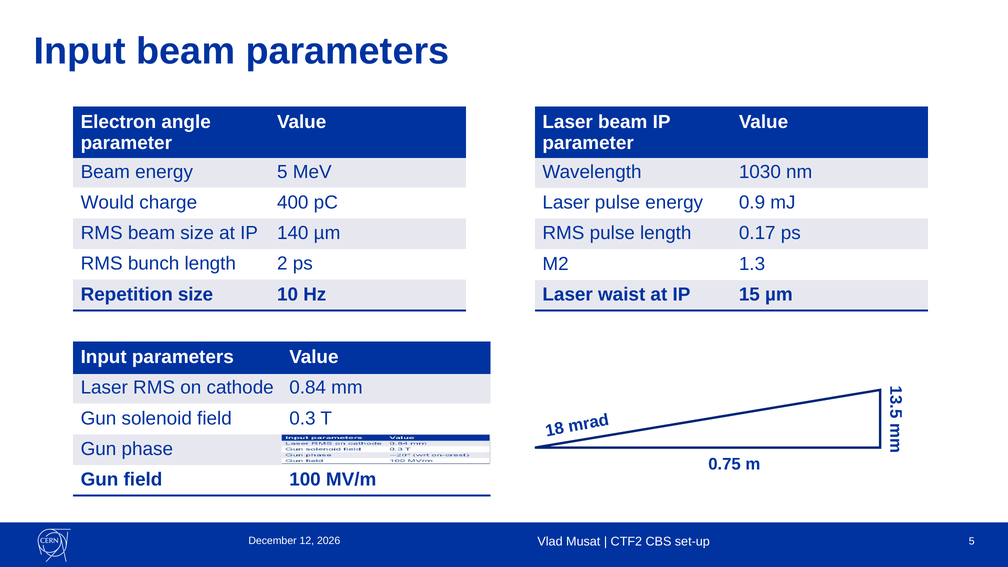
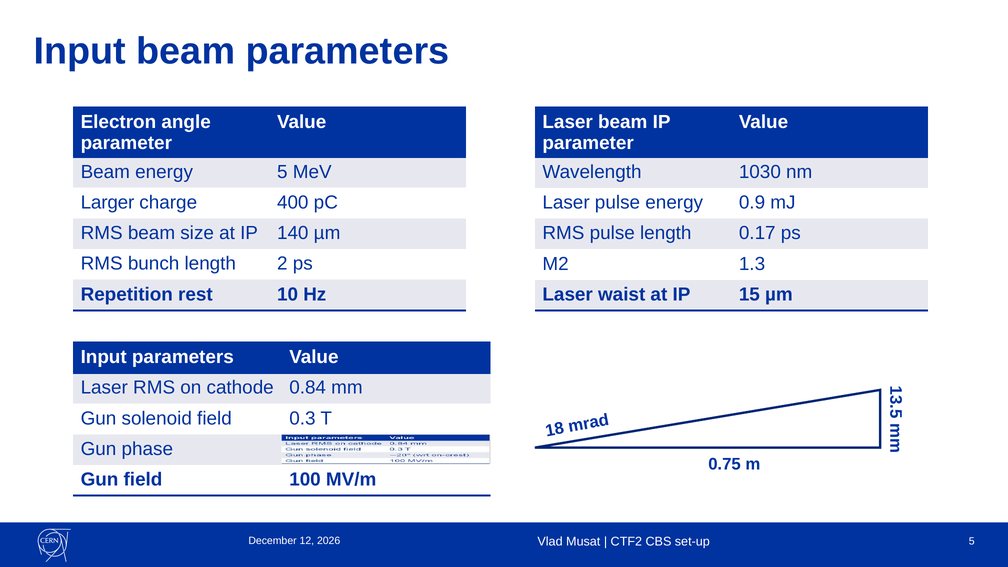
Would: Would -> Larger (107, 202)
Repetition size: size -> rest (195, 294)
